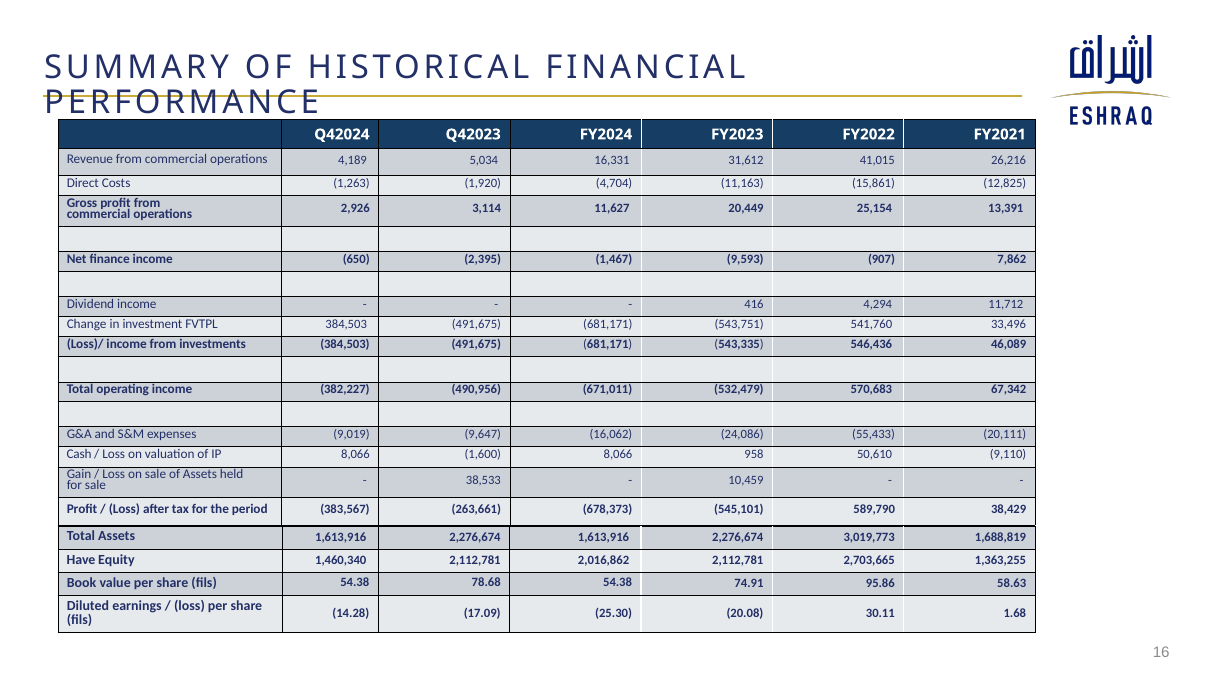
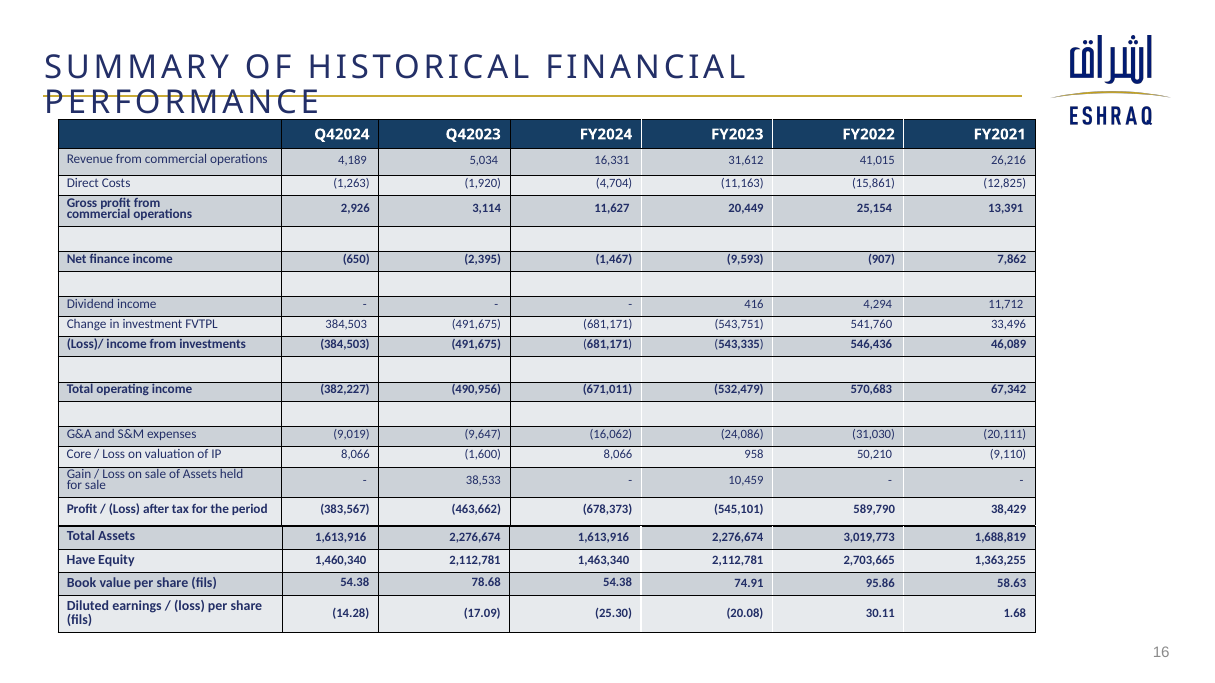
55,433: 55,433 -> 31,030 (874, 435)
Cash: Cash -> Core (79, 455)
50,610: 50,610 -> 50,210 (875, 455)
263,661: 263,661 -> 463,662 (476, 509)
2,016,862: 2,016,862 -> 1,463,340 (604, 561)
